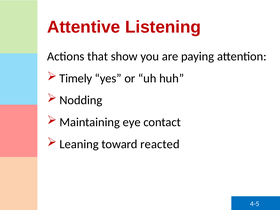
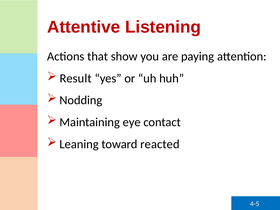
Timely: Timely -> Result (76, 78)
